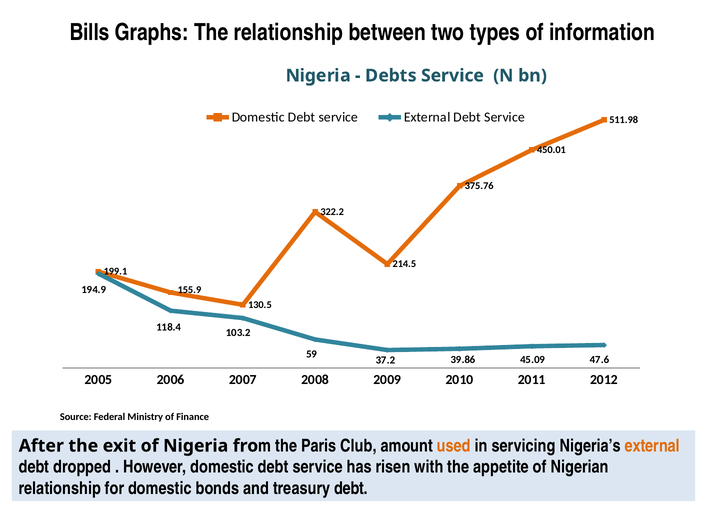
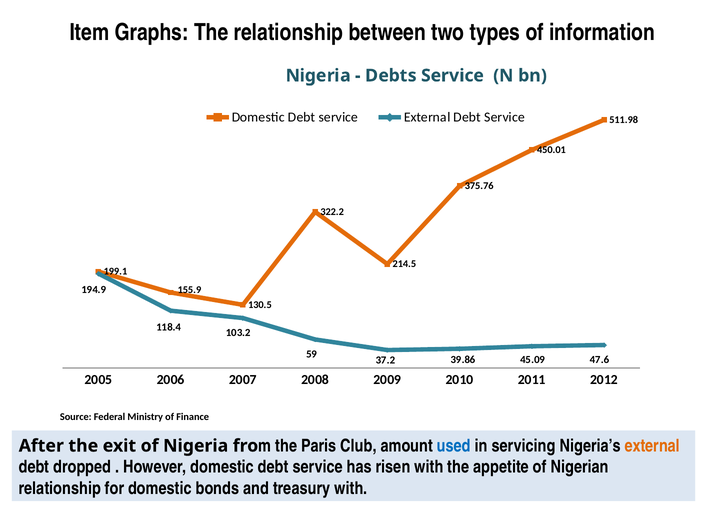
Bills: Bills -> Item (89, 33)
used colour: orange -> blue (454, 446)
treasury debt: debt -> with (351, 488)
